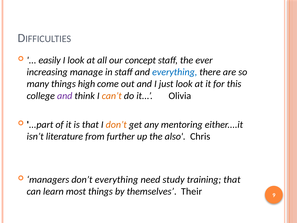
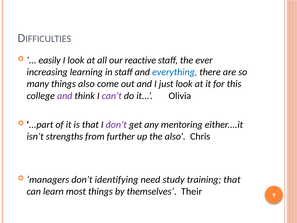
concept: concept -> reactive (140, 60)
manage: manage -> learning (86, 72)
things high: high -> also (86, 84)
can’t colour: orange -> purple (112, 96)
don’t colour: orange -> purple (116, 124)
literature: literature -> strengths (64, 136)
don’t everything: everything -> identifying (117, 179)
